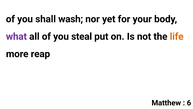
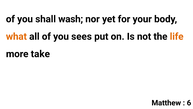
what colour: purple -> orange (16, 36)
steal: steal -> sees (82, 36)
reap: reap -> take (40, 54)
